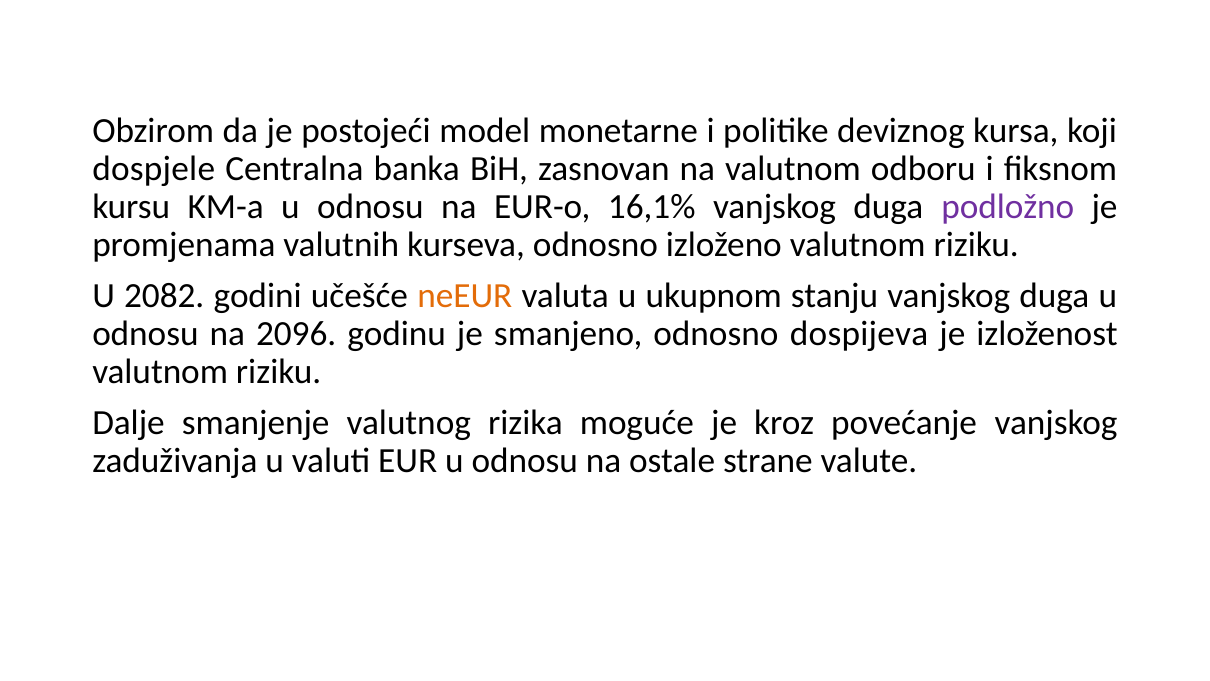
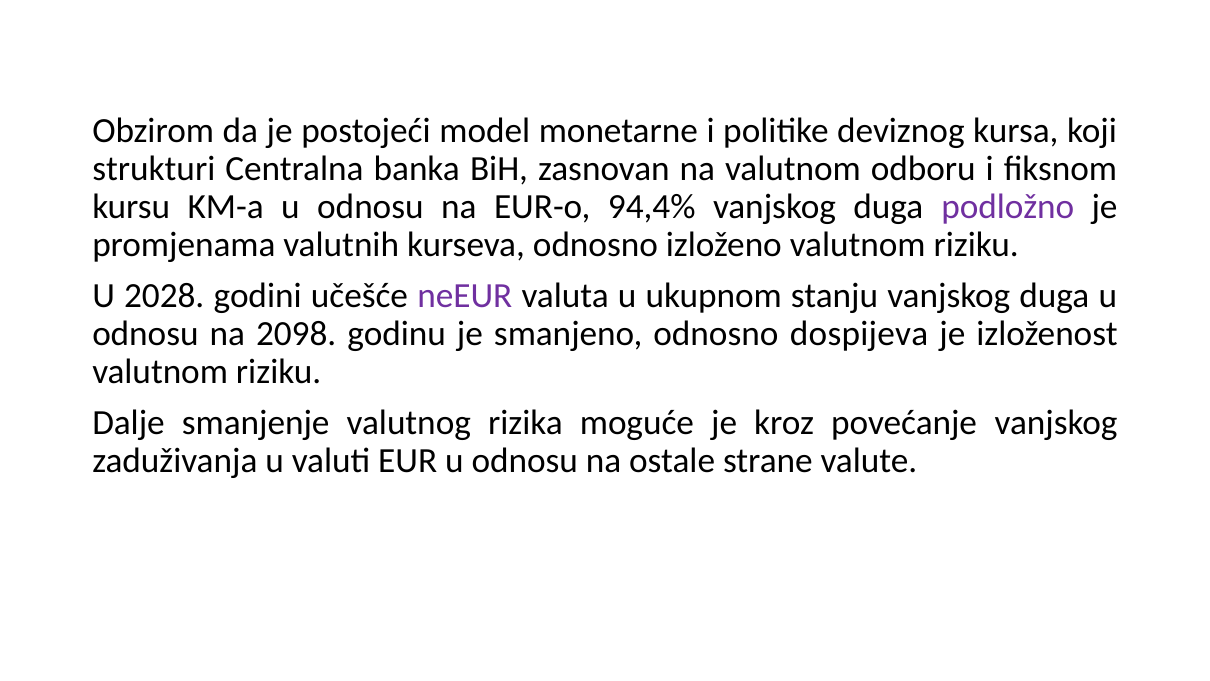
dospjele: dospjele -> strukturi (154, 169)
16,1%: 16,1% -> 94,4% (652, 207)
2082: 2082 -> 2028 (164, 296)
neEUR colour: orange -> purple (465, 296)
2096: 2096 -> 2098 (296, 334)
